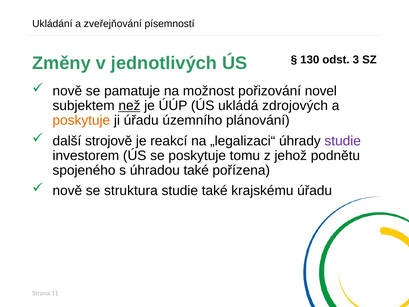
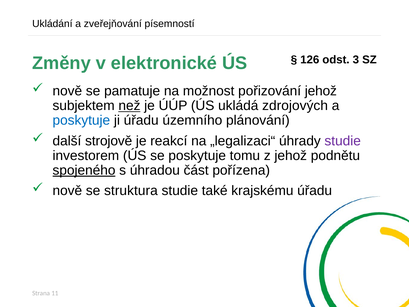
130: 130 -> 126 (310, 60)
jednotlivých: jednotlivých -> elektronické (164, 63)
pořizování novel: novel -> jehož (321, 91)
poskytuje colour: orange -> blue (81, 120)
spojeného underline: none -> present (84, 170)
úhradou také: také -> část (196, 170)
